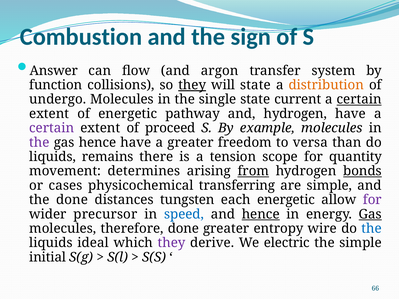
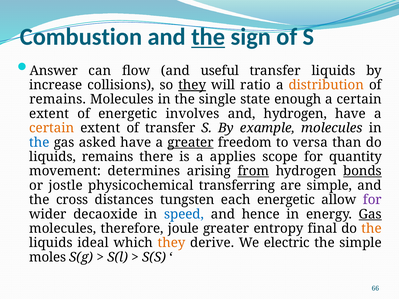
the underline: none -> present (208, 37)
argon: argon -> useful (220, 71)
transfer system: system -> liquids (333, 71)
function: function -> increase (56, 85)
will state: state -> ratio (256, 85)
undergo: undergo -> remains (58, 99)
current: current -> enough (298, 99)
certain underline: present -> none (359, 99)
pathway: pathway -> involves (192, 114)
certain colour: purple -> orange (52, 128)
of proceed: proceed -> transfer (170, 128)
the colour: purple -> blue (39, 143)
gas hence: hence -> asked (97, 143)
greater underline: none -> present (191, 143)
tension: tension -> applies (233, 157)
cases: cases -> jostle (66, 186)
the done: done -> cross (72, 200)
precursor: precursor -> decaoxide (105, 214)
hence underline: present -> none (261, 214)
therefore done: done -> joule (183, 229)
wire: wire -> final (322, 229)
the colour: blue -> orange (372, 229)
they colour: purple -> orange (172, 243)
initial: initial -> moles (48, 257)
